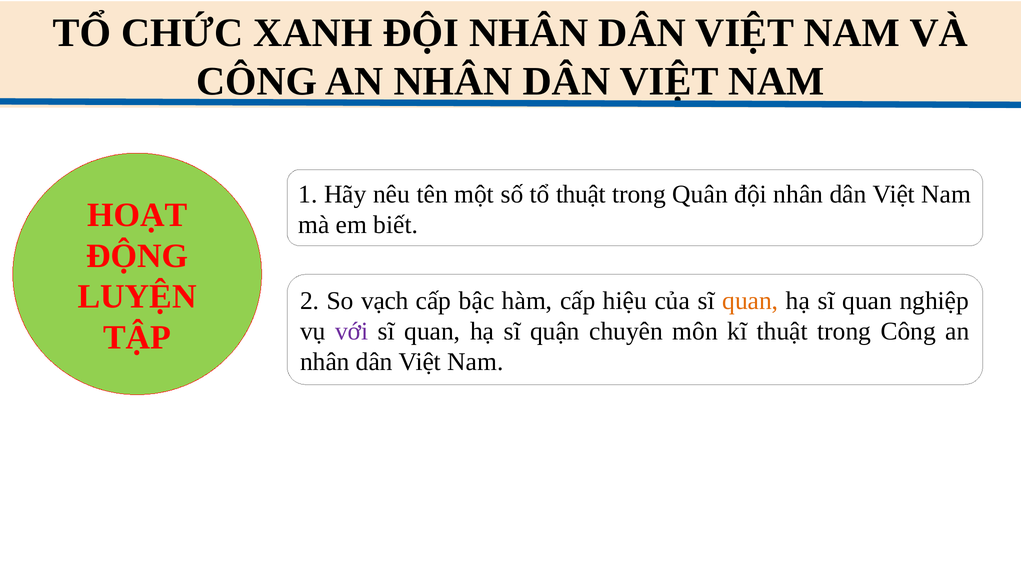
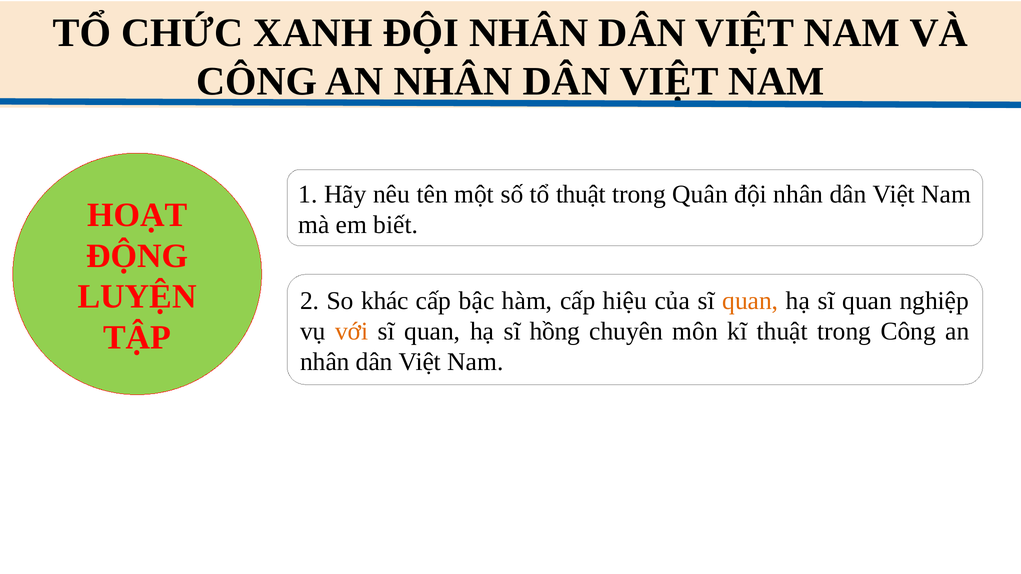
vạch: vạch -> khác (385, 301)
với colour: purple -> orange (352, 331)
quận: quận -> hồng (555, 331)
